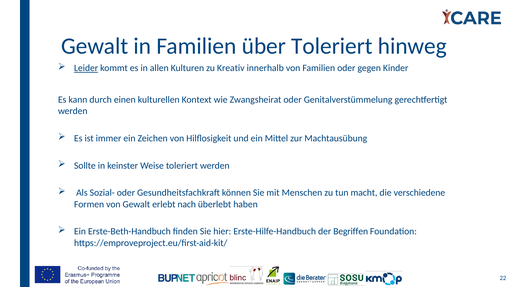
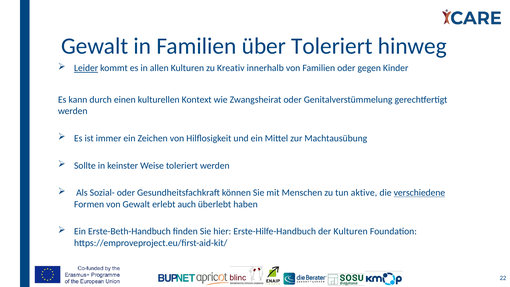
macht: macht -> aktive (364, 193)
verschiedene underline: none -> present (419, 193)
nach: nach -> auch (187, 204)
der Begriffen: Begriffen -> Kulturen (351, 231)
